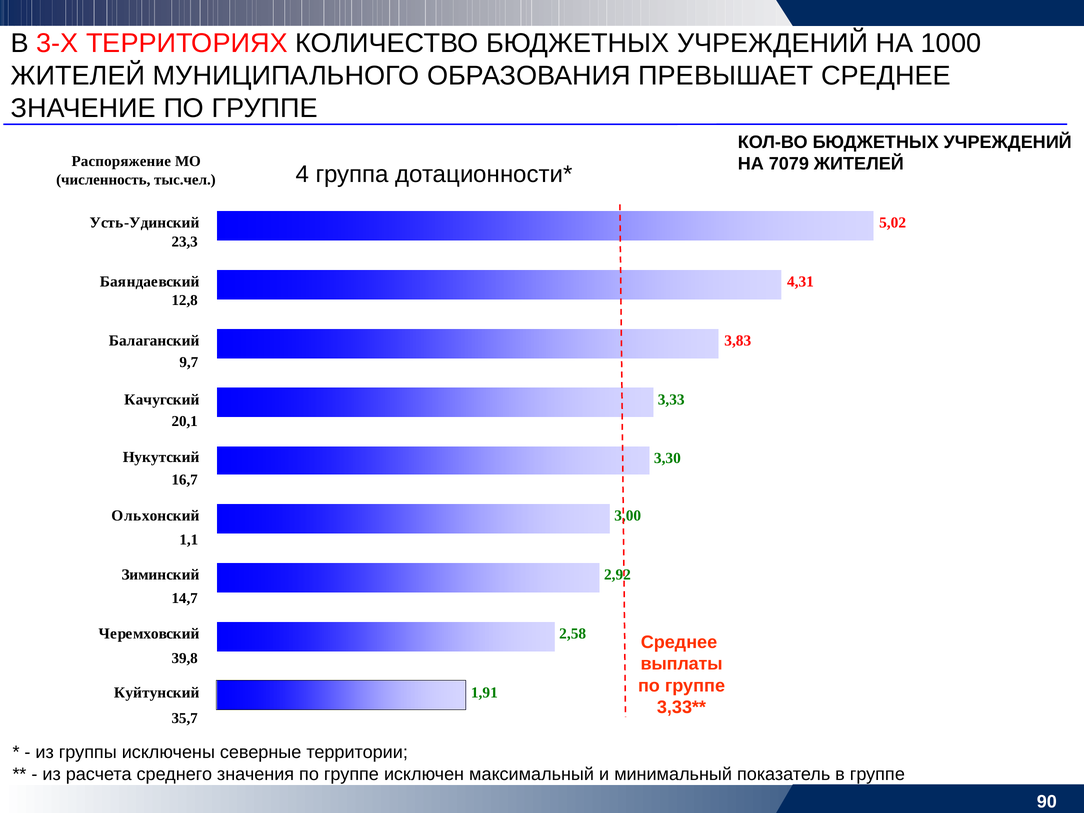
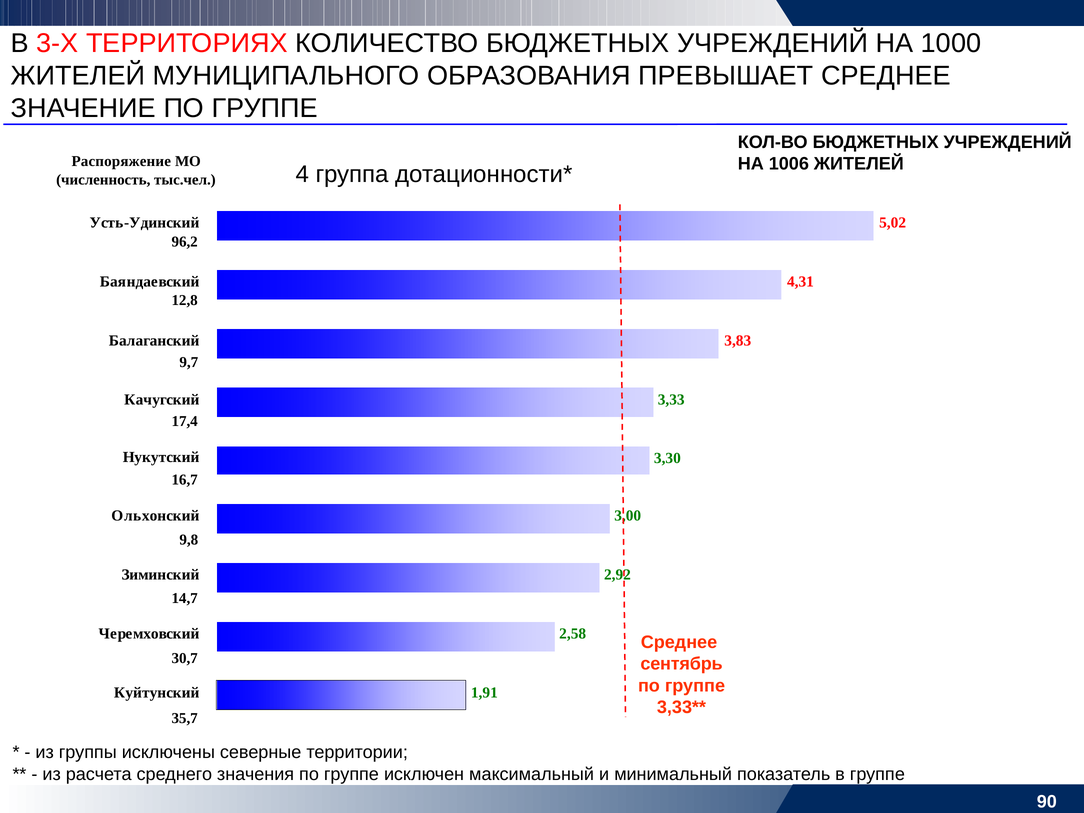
7079: 7079 -> 1006 (789, 164)
23,3: 23,3 -> 96,2 (185, 242)
20,1: 20,1 -> 17,4 (185, 421)
1,1: 1,1 -> 9,8 (189, 540)
39,8: 39,8 -> 30,7 (185, 658)
выплаты: выплаты -> сентябрь (682, 664)
